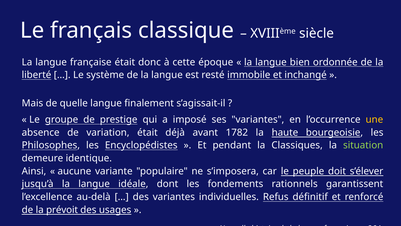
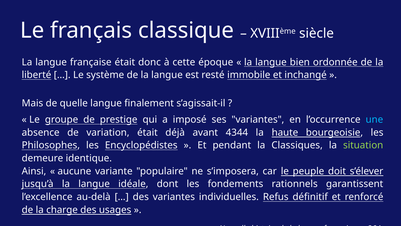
une colour: yellow -> light blue (374, 119)
1782: 1782 -> 4344 (237, 132)
prévoit: prévoit -> charge (62, 209)
